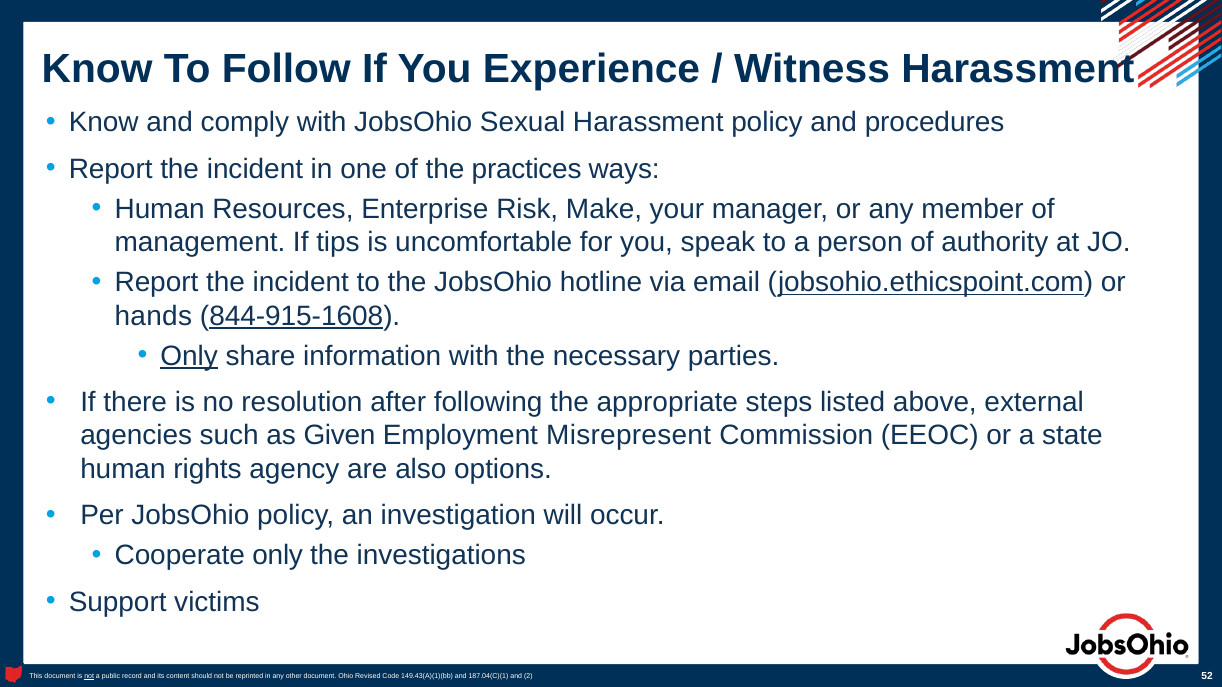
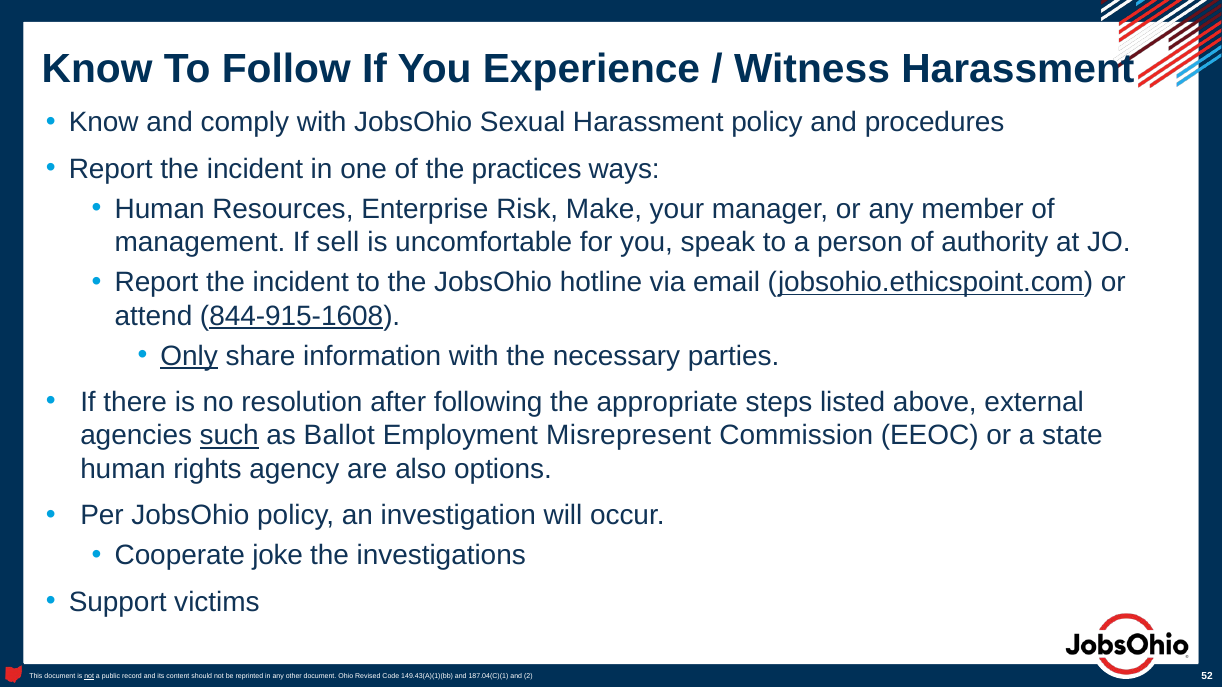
tips: tips -> sell (338, 243)
hands: hands -> attend (153, 316)
such underline: none -> present (229, 436)
Given: Given -> Ballot (339, 436)
Cooperate only: only -> joke (278, 556)
